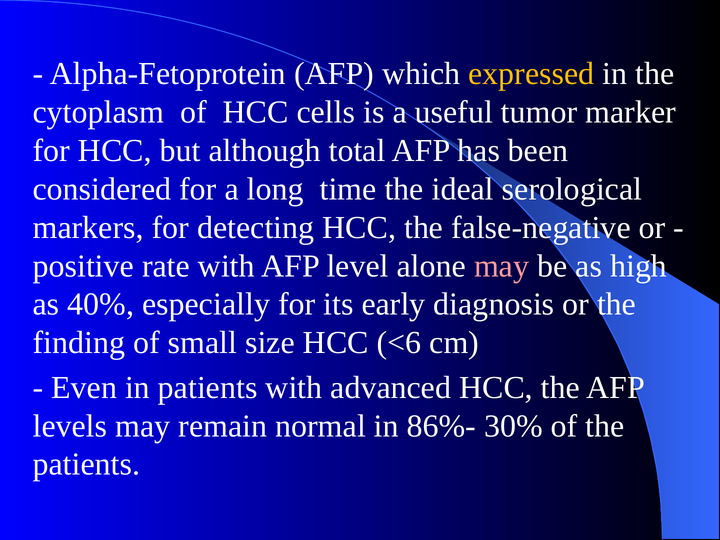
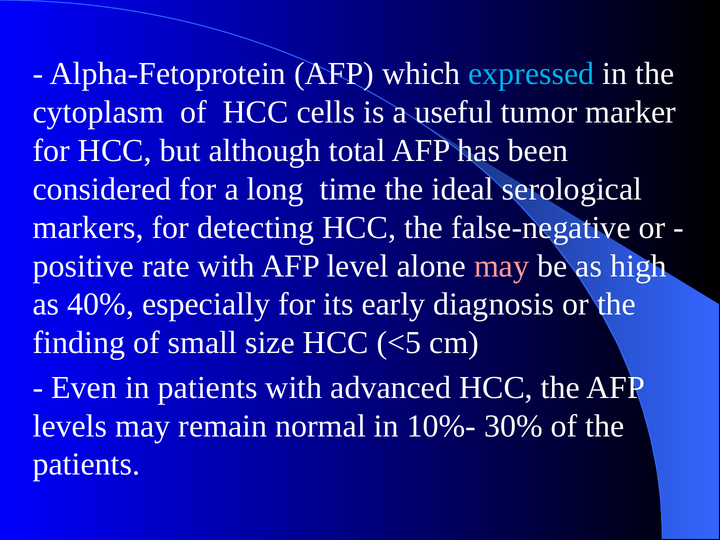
expressed colour: yellow -> light blue (531, 74)
<6: <6 -> <5 (399, 343)
86%-: 86%- -> 10%- (441, 426)
